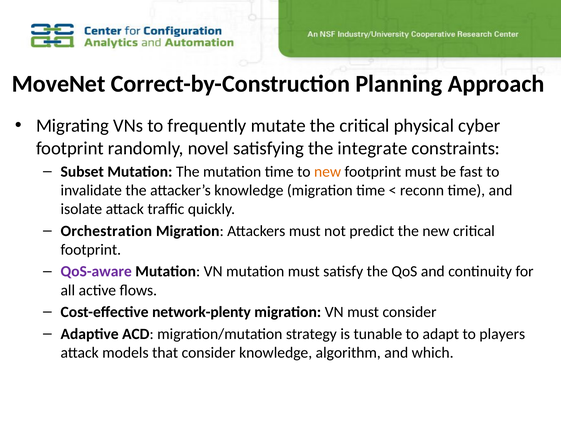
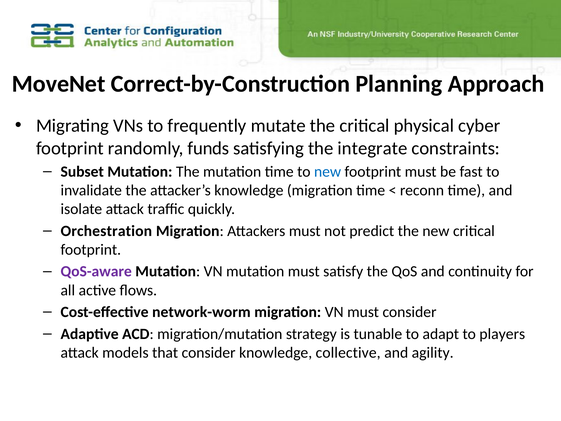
novel: novel -> funds (208, 148)
new colour: orange -> blue (328, 172)
network-plenty: network-plenty -> network-worm (201, 312)
algorithm: algorithm -> collective (348, 352)
which: which -> agility (433, 352)
